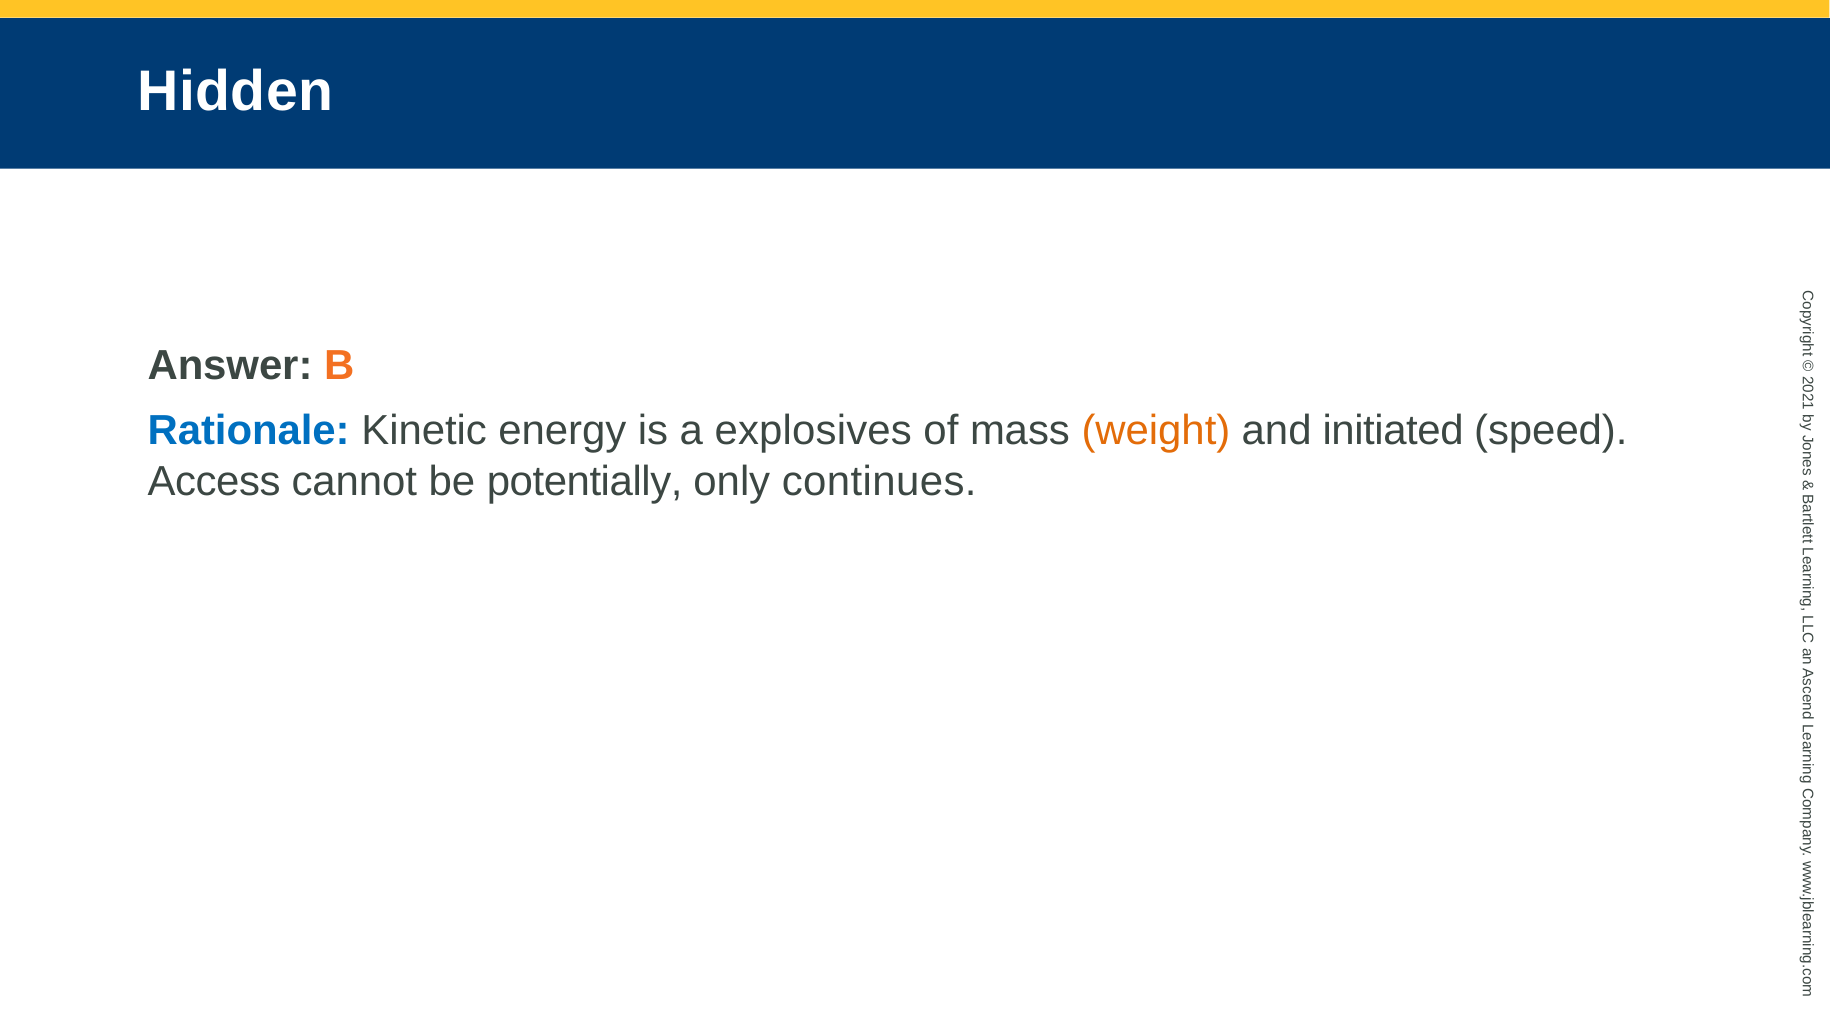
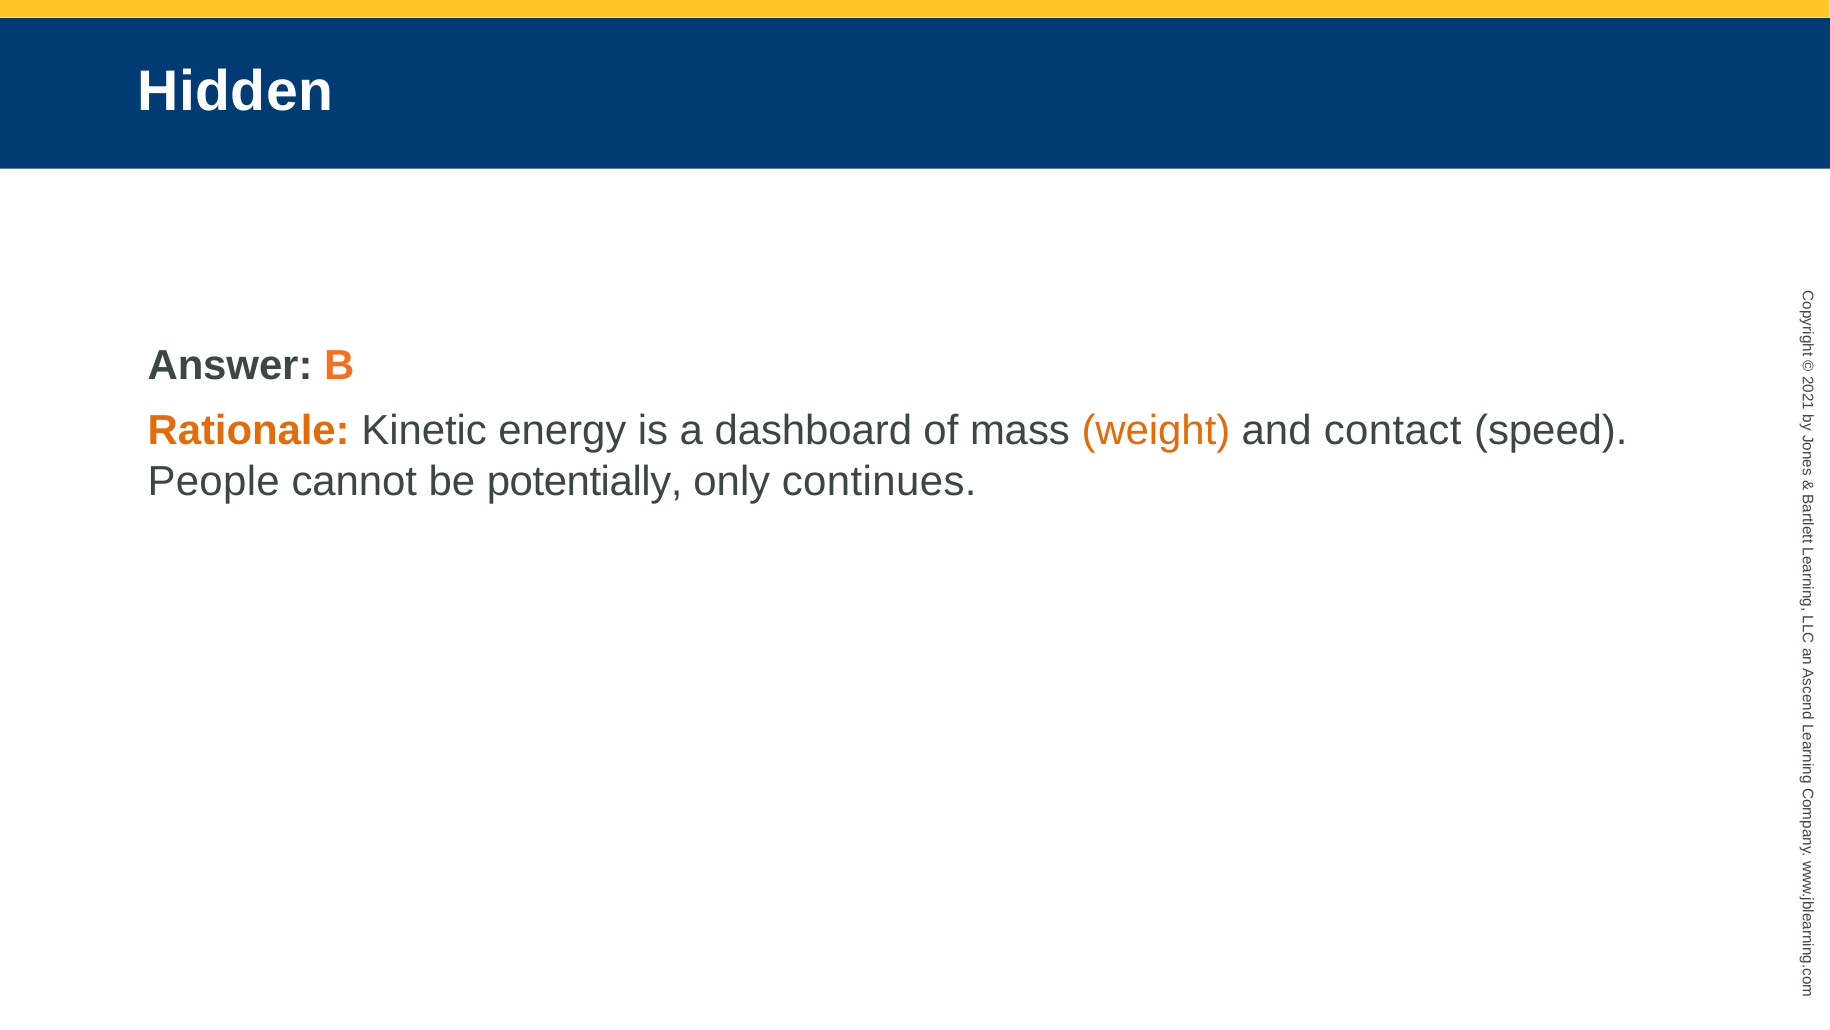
Rationale colour: blue -> orange (249, 431)
explosives: explosives -> dashboard (813, 431)
initiated: initiated -> contact (1393, 431)
Access: Access -> People (214, 481)
